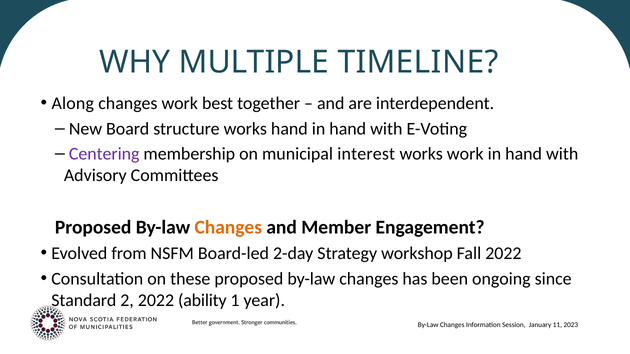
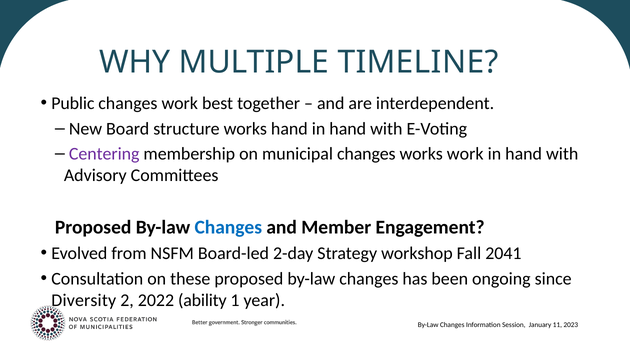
Along: Along -> Public (73, 103)
municipal interest: interest -> changes (366, 154)
Changes colour: orange -> blue (228, 228)
Fall 2022: 2022 -> 2041 (503, 254)
Standard: Standard -> Diversity (84, 301)
